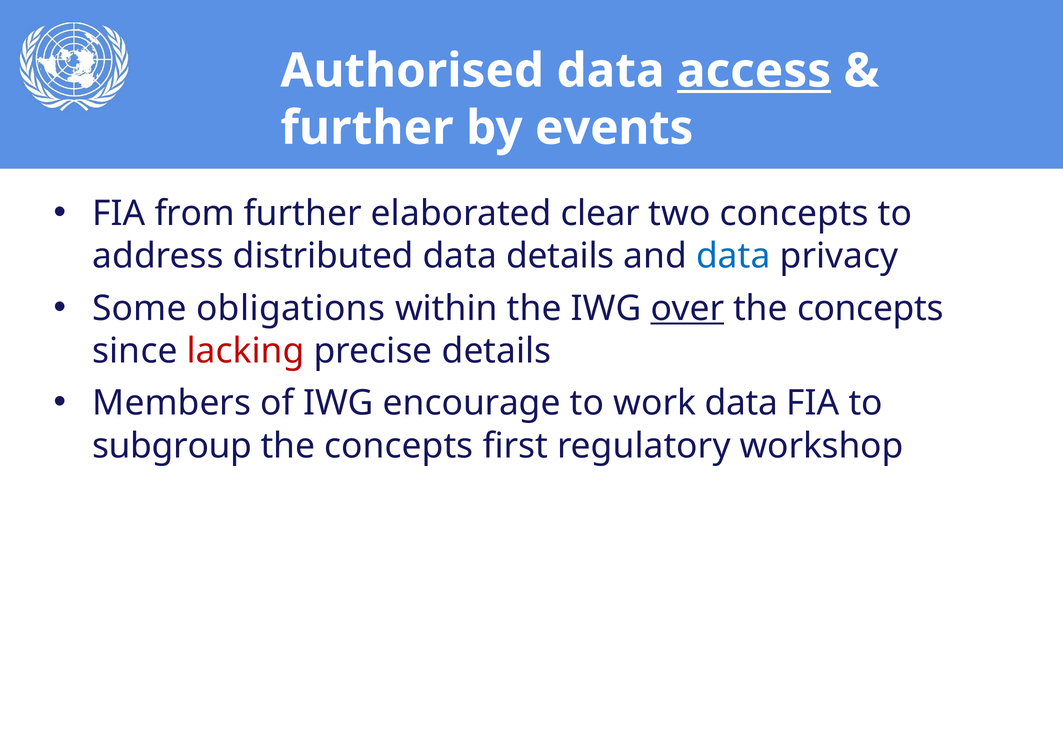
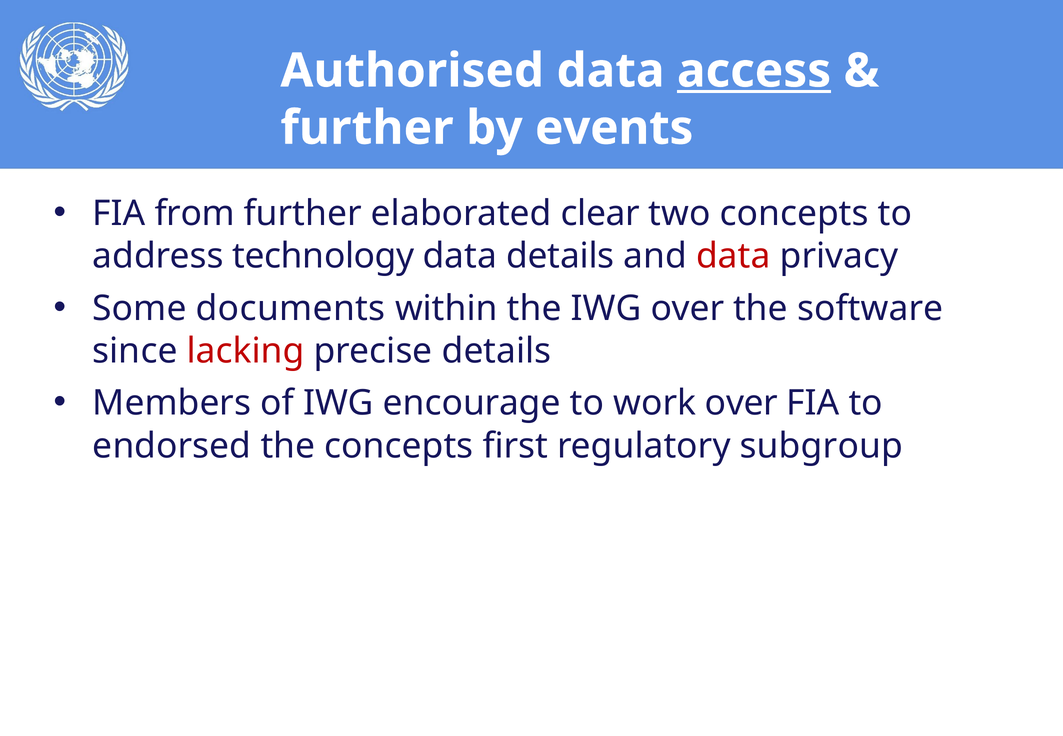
distributed: distributed -> technology (323, 256)
data colour: blue -> red (733, 256)
obligations: obligations -> documents (291, 308)
over underline: present -> none (687, 308)
concepts: concepts -> software (870, 308)
work data: data -> over (741, 403)
subgroup: subgroup -> endorsed (172, 446)
workshop: workshop -> subgroup (821, 446)
